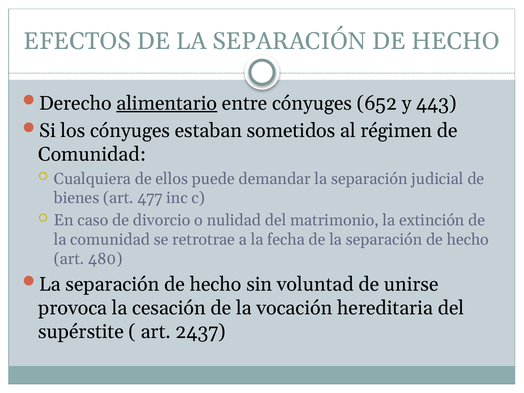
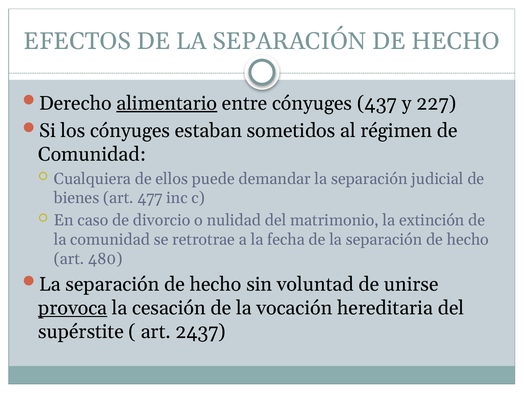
652: 652 -> 437 (377, 103)
443: 443 -> 227 (436, 103)
provoca underline: none -> present (73, 308)
